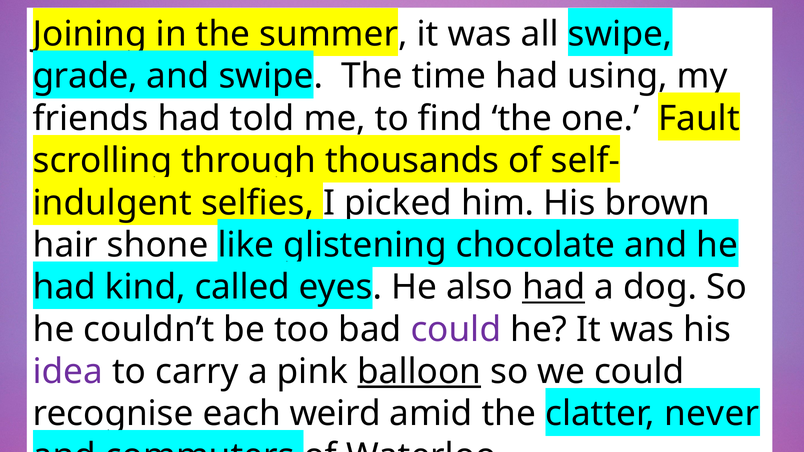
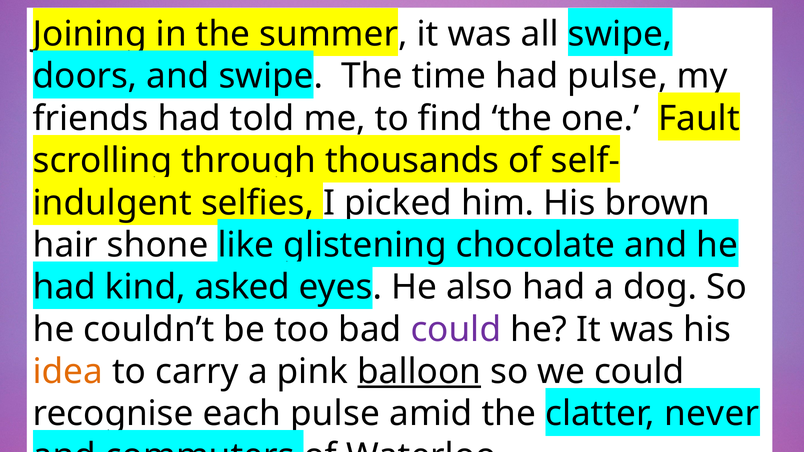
grade: grade -> doors (85, 76)
had using: using -> pulse (617, 76)
called: called -> asked (242, 287)
had underline: present -> none (554, 287)
idea colour: purple -> orange (68, 372)
weird: weird -> pulse (335, 414)
